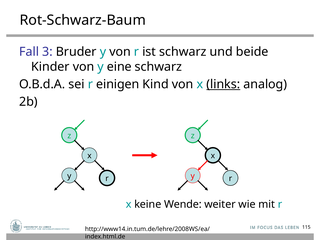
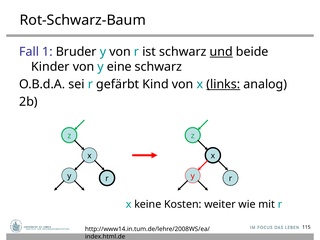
3: 3 -> 1 (47, 52)
und underline: none -> present (221, 52)
einigen: einigen -> gefärbt (118, 84)
Wende: Wende -> Kosten (183, 204)
